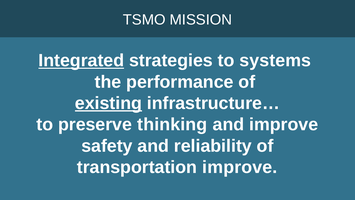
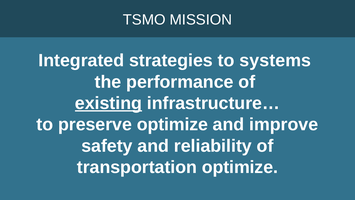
Integrated underline: present -> none (81, 60)
preserve thinking: thinking -> optimize (172, 124)
transportation improve: improve -> optimize (240, 167)
